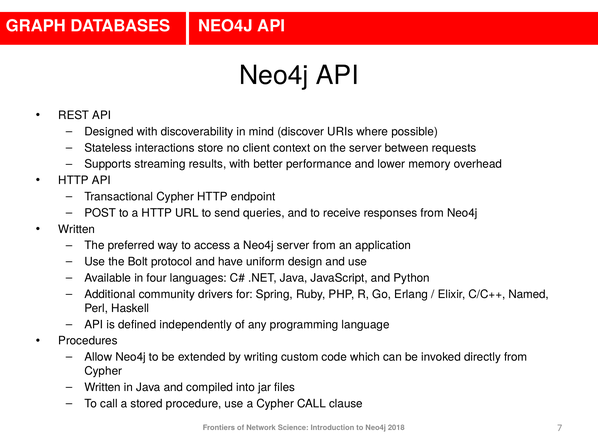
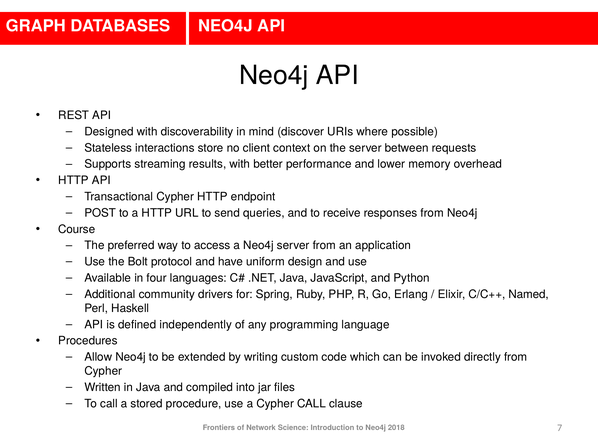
Written: Written -> Course (77, 229)
